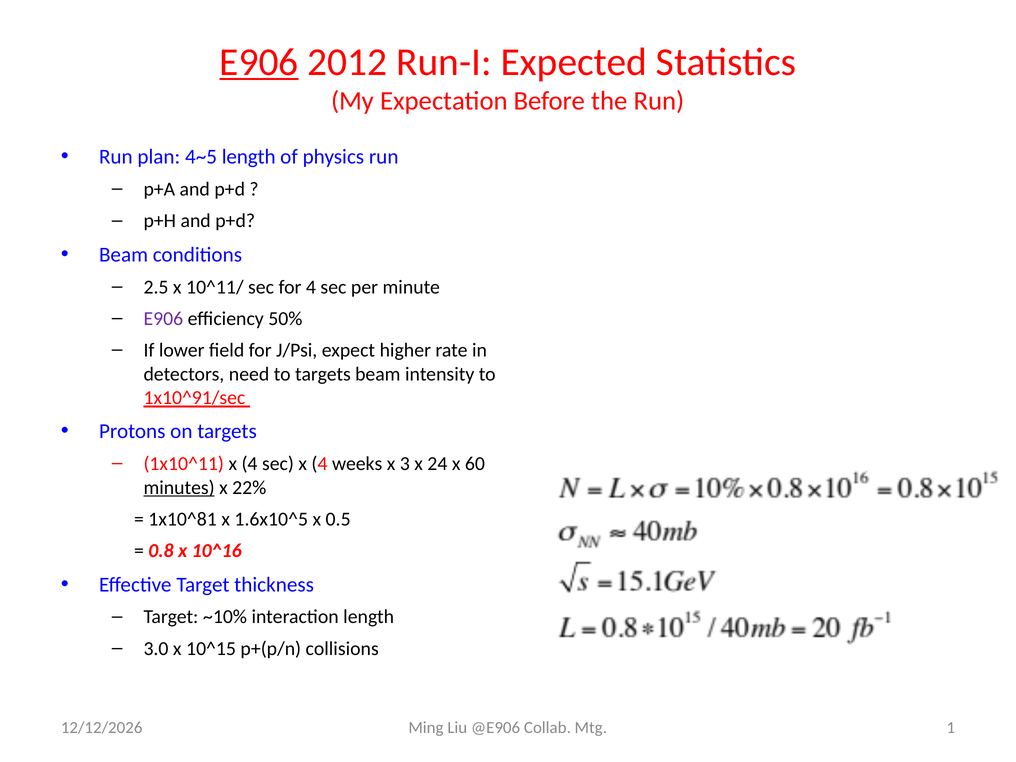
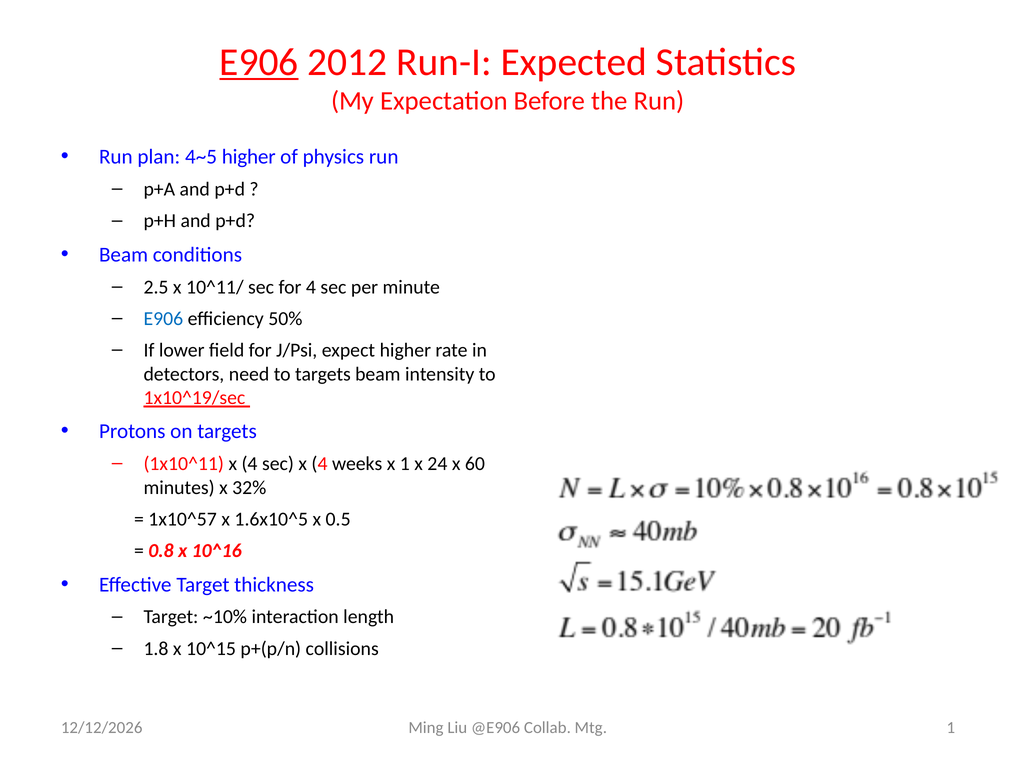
4~5 length: length -> higher (249, 157)
E906 colour: purple -> blue (163, 319)
1x10^91/sec: 1x10^91/sec -> 1x10^19/sec (194, 398)
x 3: 3 -> 1 (405, 464)
minutes underline: present -> none (179, 488)
22%: 22% -> 32% (249, 488)
1x10^81: 1x10^81 -> 1x10^57 (183, 519)
3.0: 3.0 -> 1.8 (156, 649)
